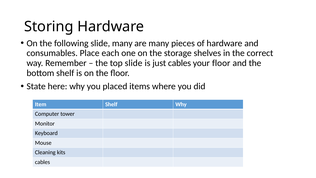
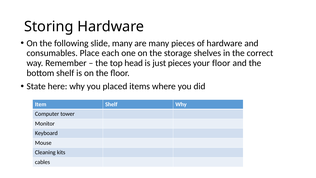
top slide: slide -> head (134, 63)
just cables: cables -> pieces (180, 63)
